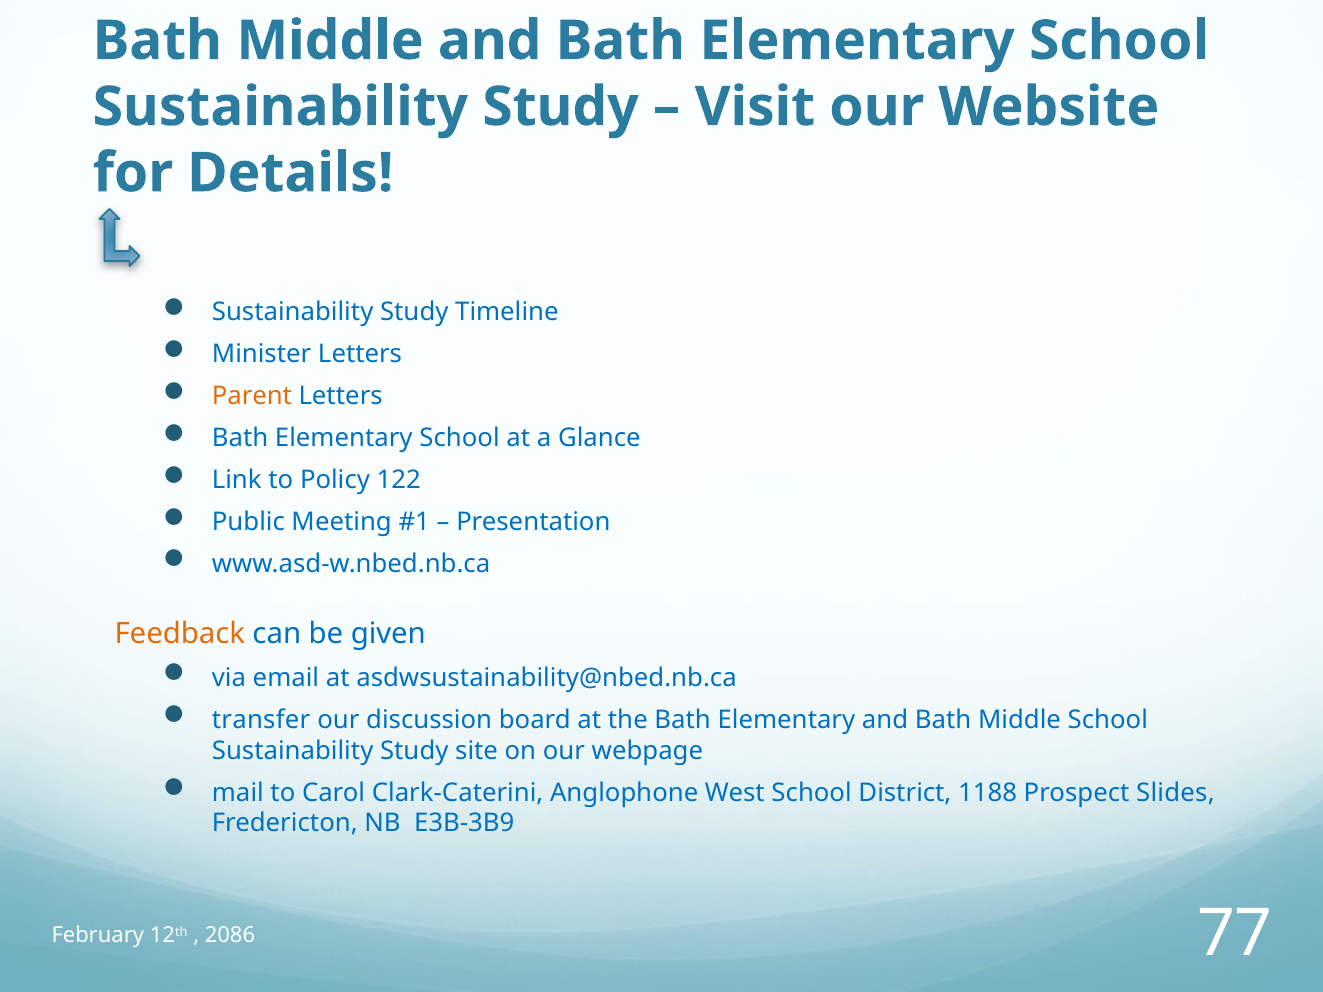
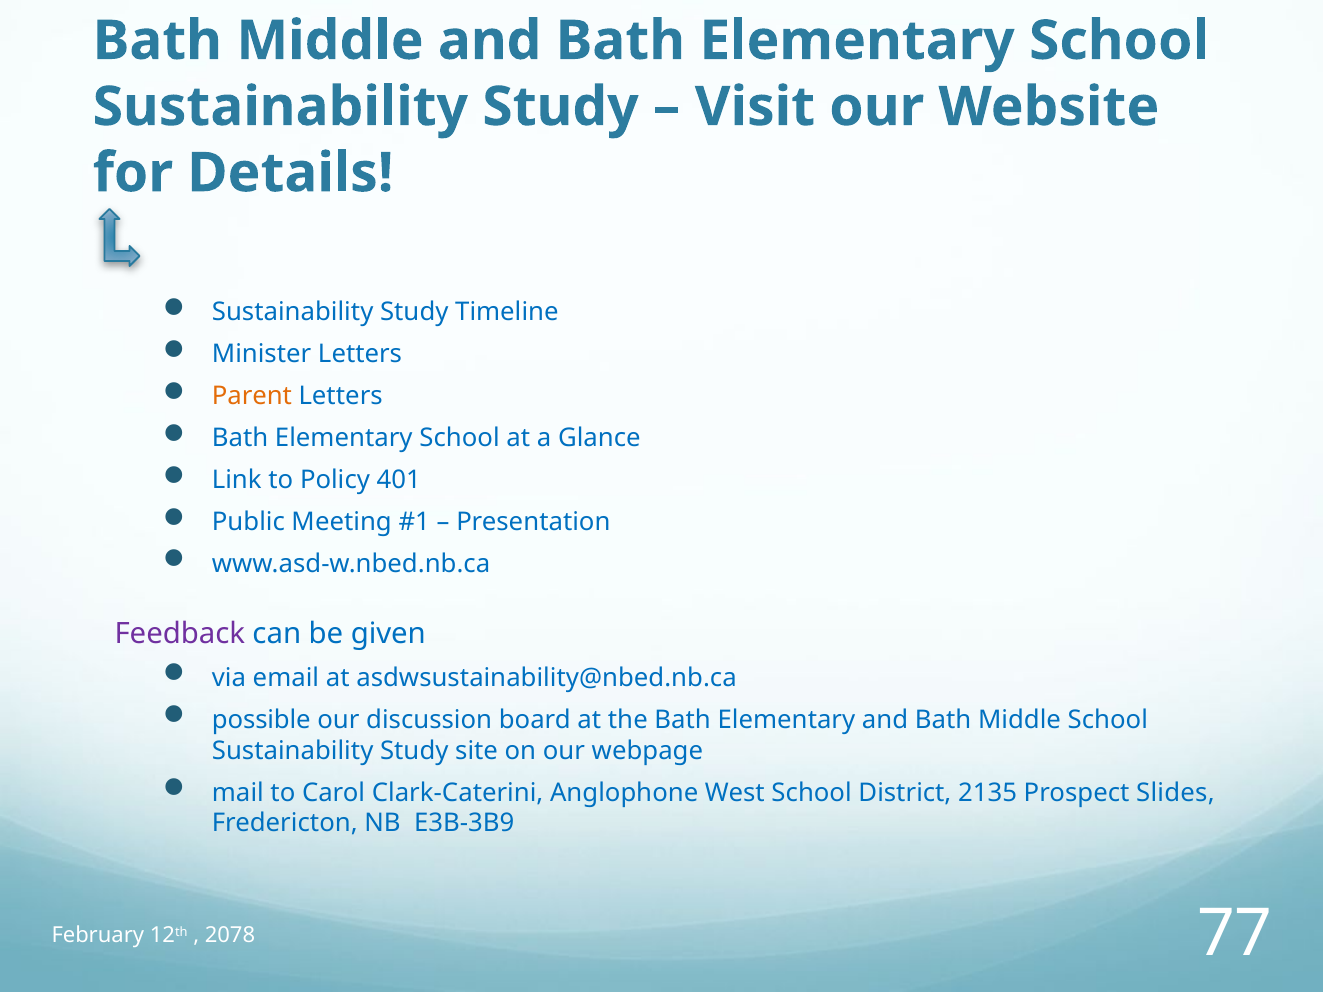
122: 122 -> 401 (399, 480)
Feedback colour: orange -> purple (180, 634)
transfer: transfer -> possible (261, 720)
1188: 1188 -> 2135 (988, 793)
2086: 2086 -> 2078 (230, 936)
